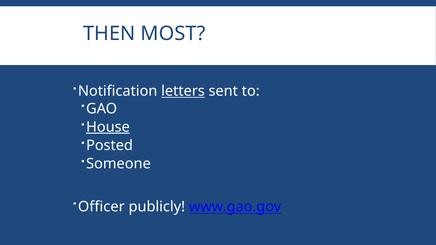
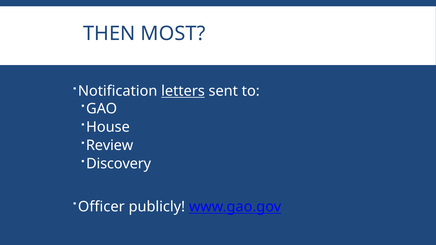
House underline: present -> none (108, 127)
Posted: Posted -> Review (110, 146)
Someone: Someone -> Discovery (119, 164)
